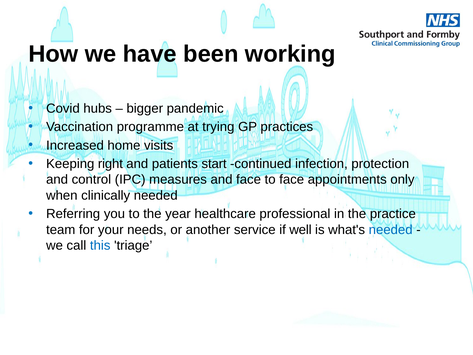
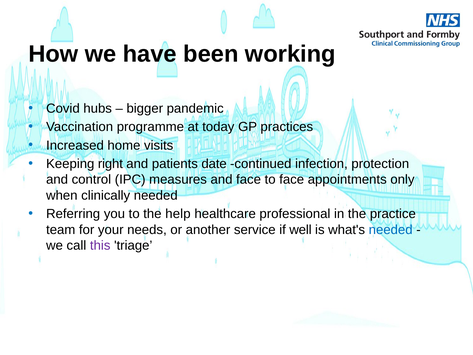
trying: trying -> today (218, 127)
start: start -> date (214, 164)
year: year -> help (178, 214)
this colour: blue -> purple (100, 245)
